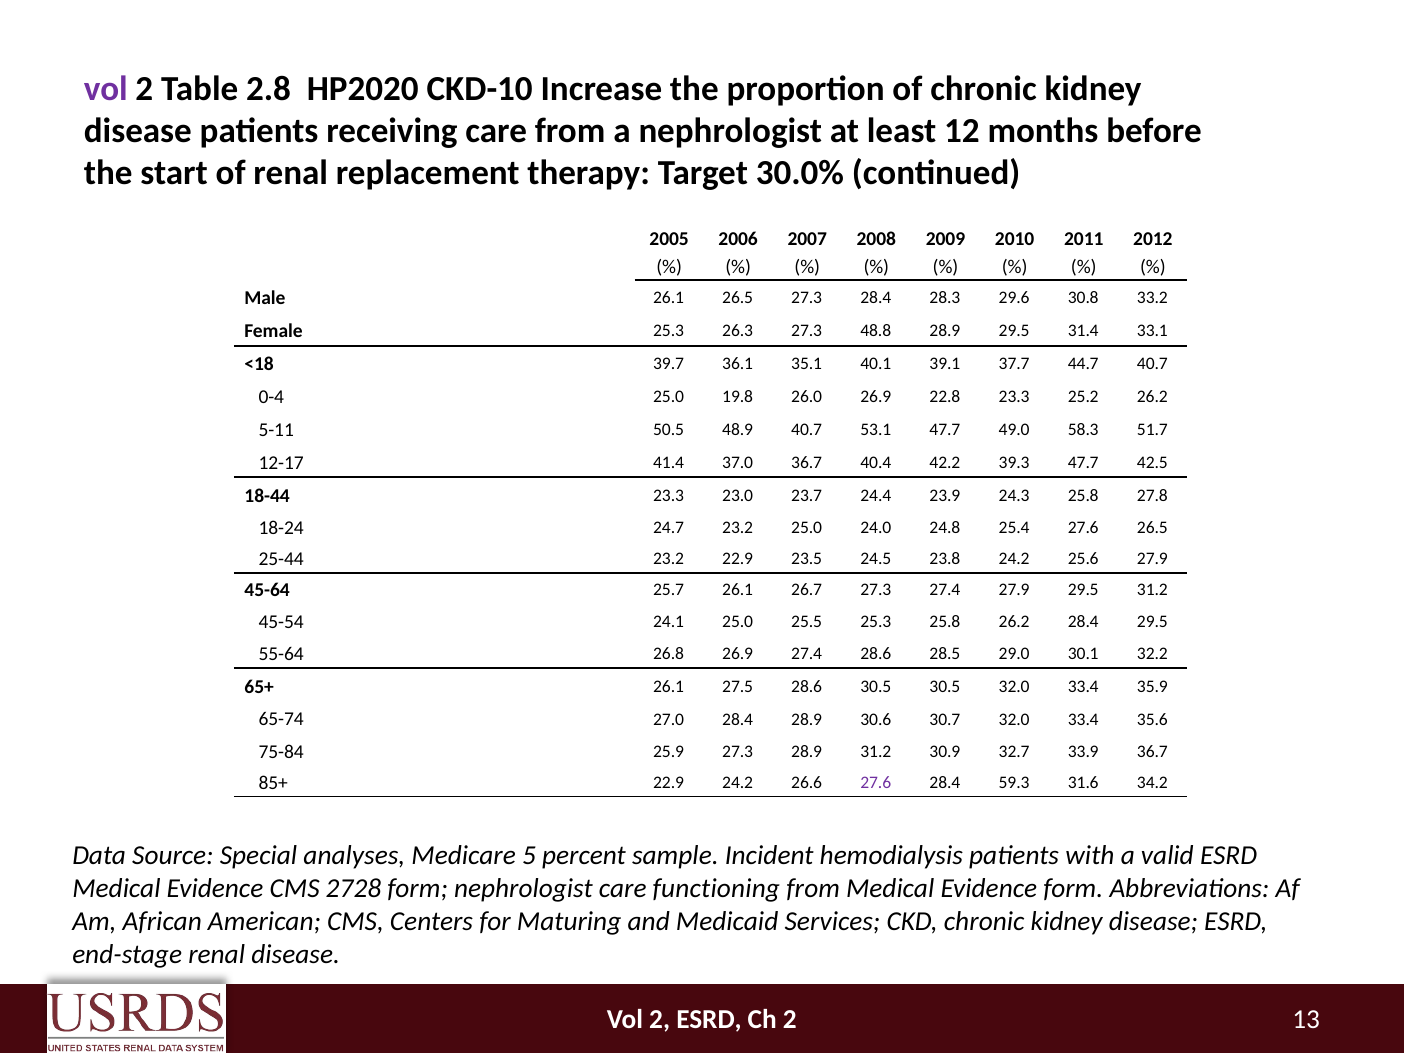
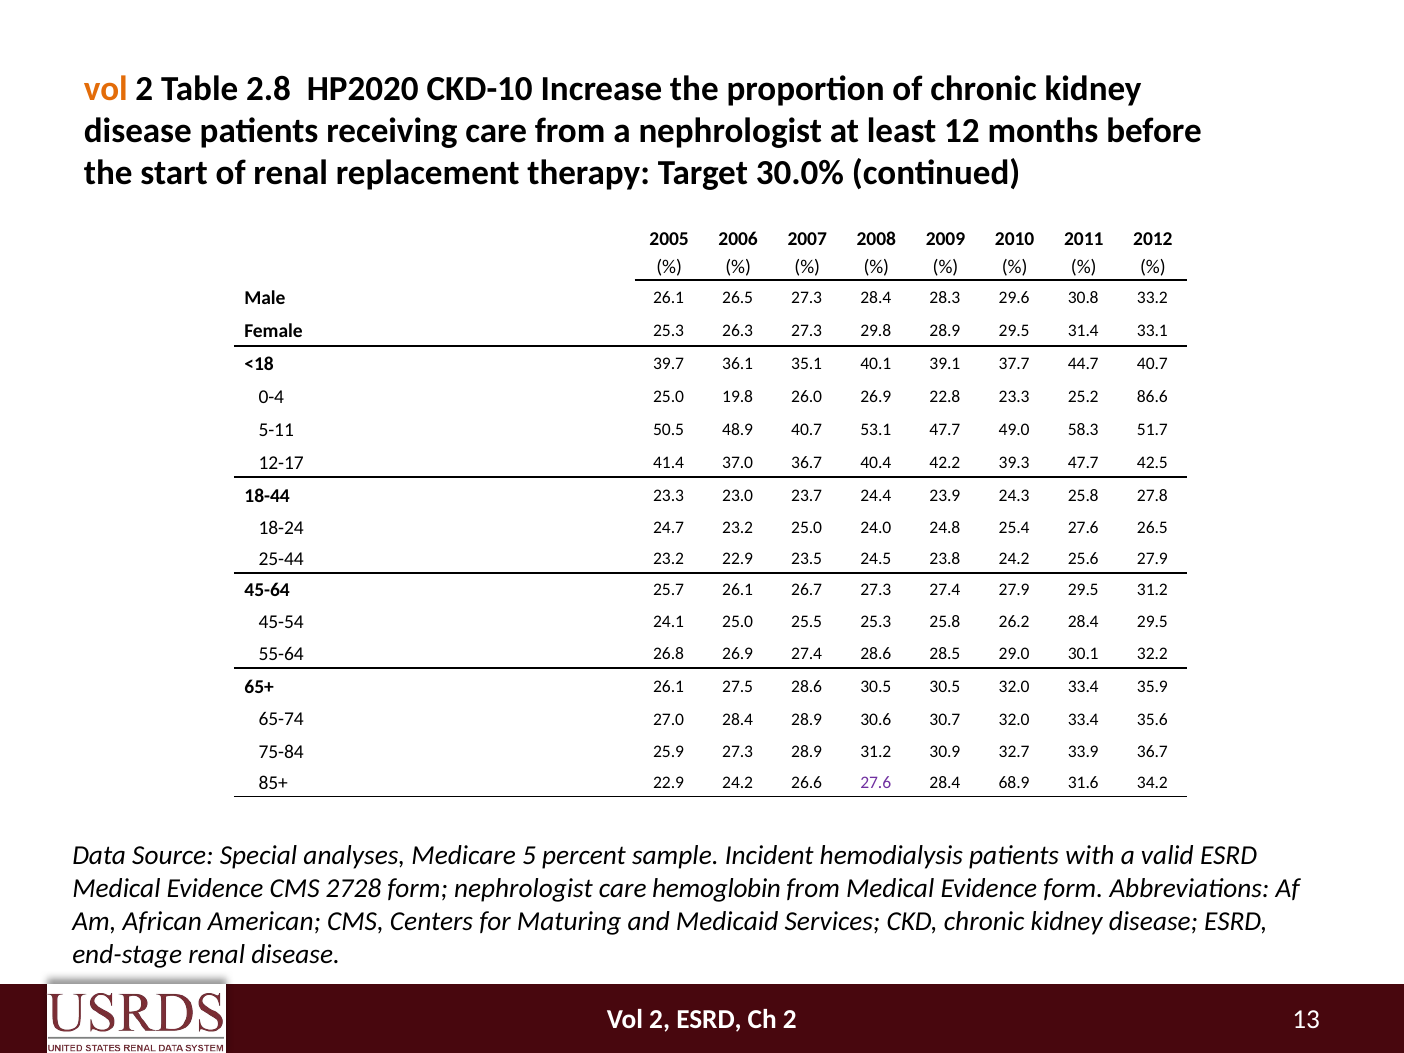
vol colour: purple -> orange (106, 89)
48.8: 48.8 -> 29.8 (876, 331)
25.2 26.2: 26.2 -> 86.6 (1152, 397)
59.3: 59.3 -> 68.9 (1014, 783)
functioning: functioning -> hemoglobin (717, 889)
